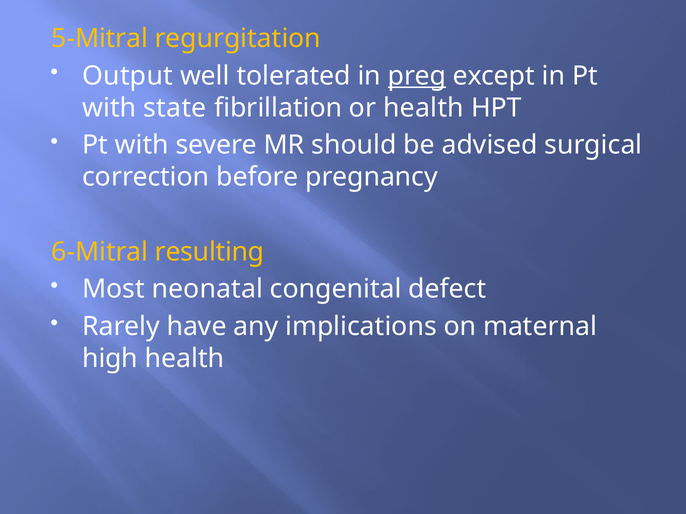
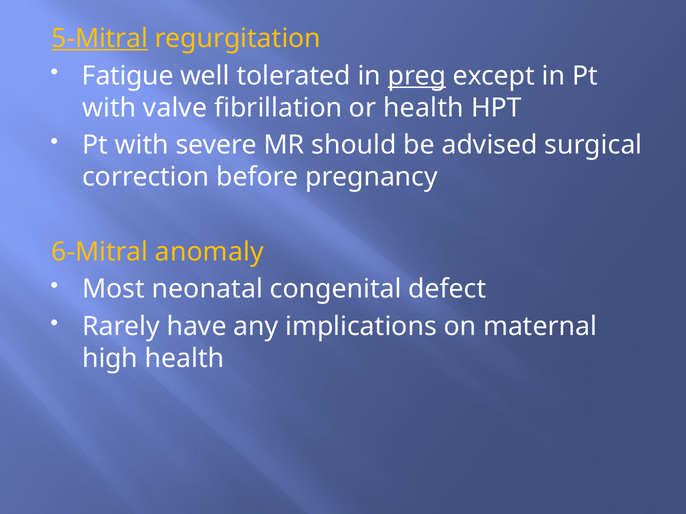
5-Mitral underline: none -> present (100, 38)
Output: Output -> Fatigue (128, 76)
state: state -> valve (175, 108)
resulting: resulting -> anomaly (209, 252)
